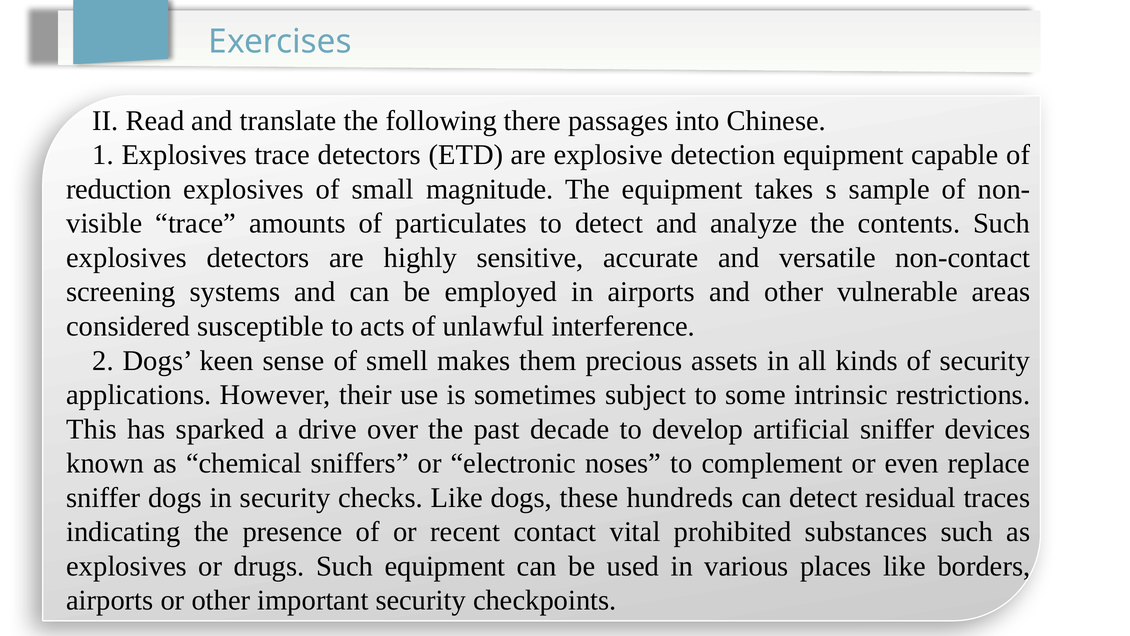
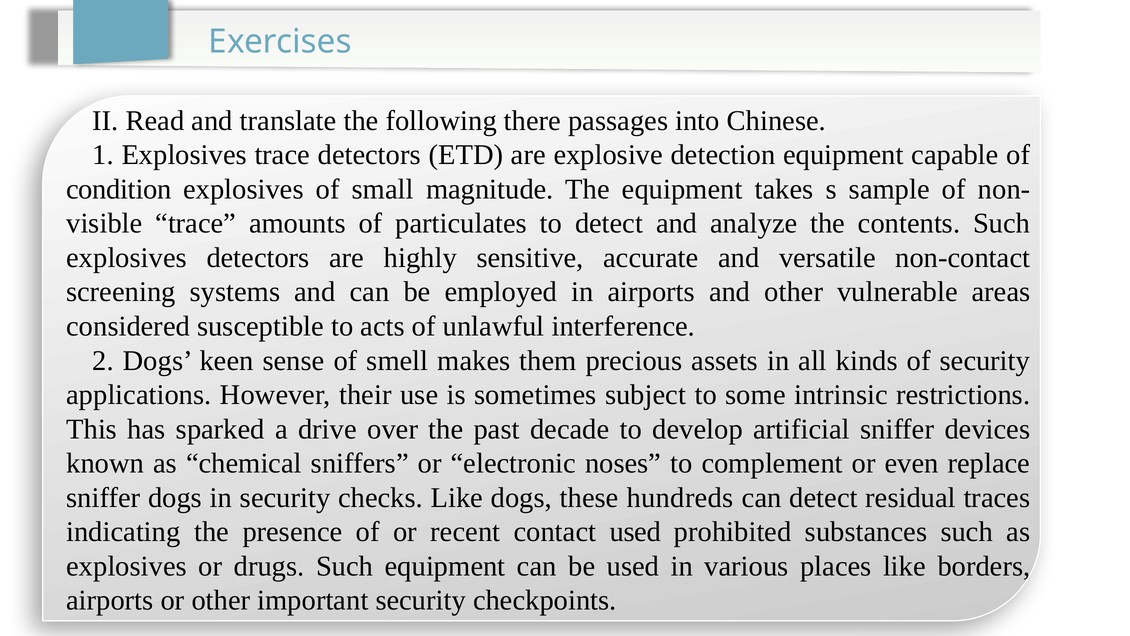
reduction: reduction -> condition (119, 189)
contact vital: vital -> used (635, 532)
